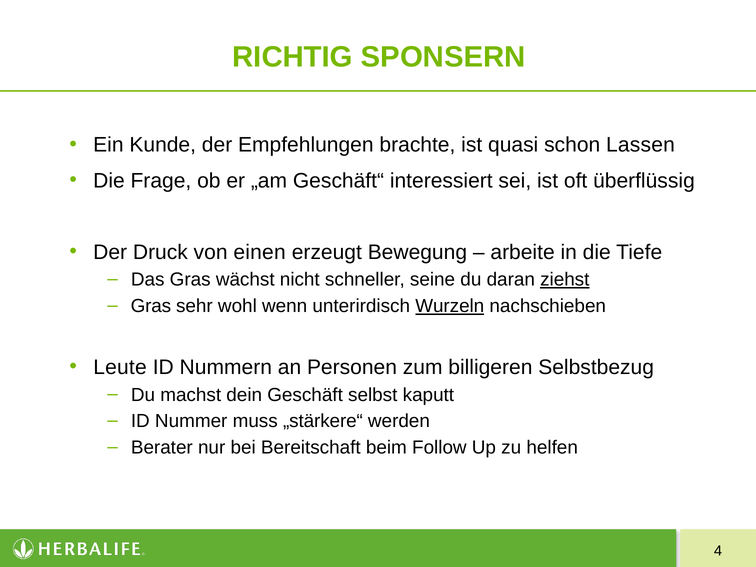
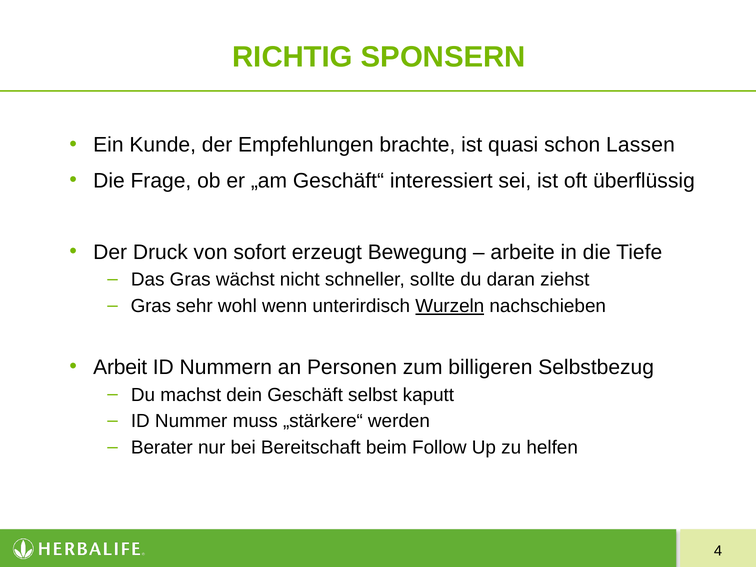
einen: einen -> sofort (260, 252)
seine: seine -> sollte (432, 280)
ziehst underline: present -> none (565, 280)
Leute: Leute -> Arbeit (120, 367)
